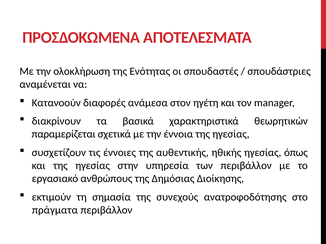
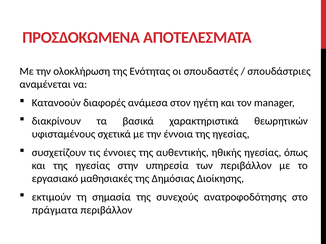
παραμερίζεται: παραμερίζεται -> υφισταμένους (64, 134)
ανθρώπους: ανθρώπους -> μαθησιακές (106, 179)
